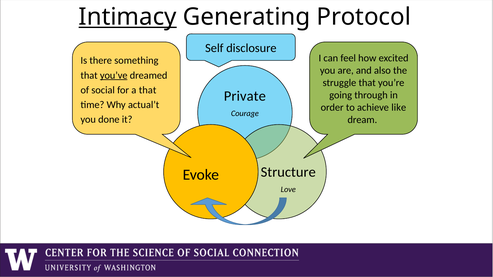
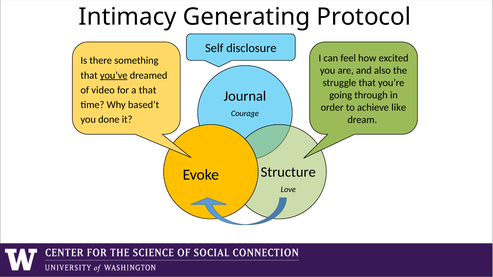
Intimacy underline: present -> none (128, 17)
social: social -> video (103, 90)
Private: Private -> Journal (245, 96)
actual’t: actual’t -> based’t (144, 105)
